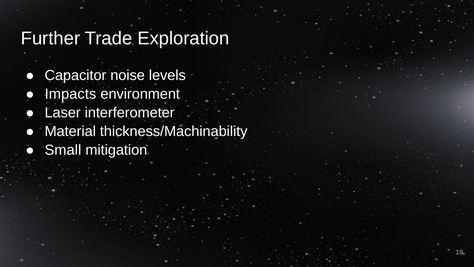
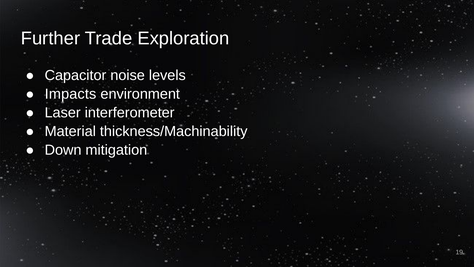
Small: Small -> Down (63, 150)
